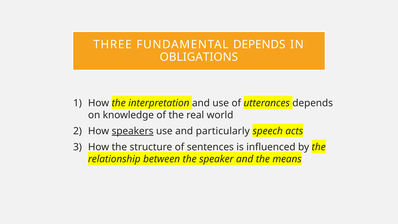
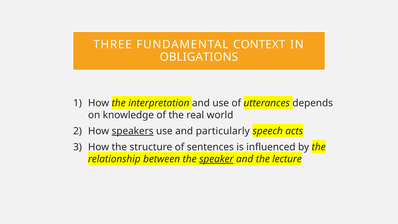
FUNDAMENTAL DEPENDS: DEPENDS -> CONTEXT (259, 45)
speaker underline: none -> present (216, 159)
means: means -> lecture (287, 159)
